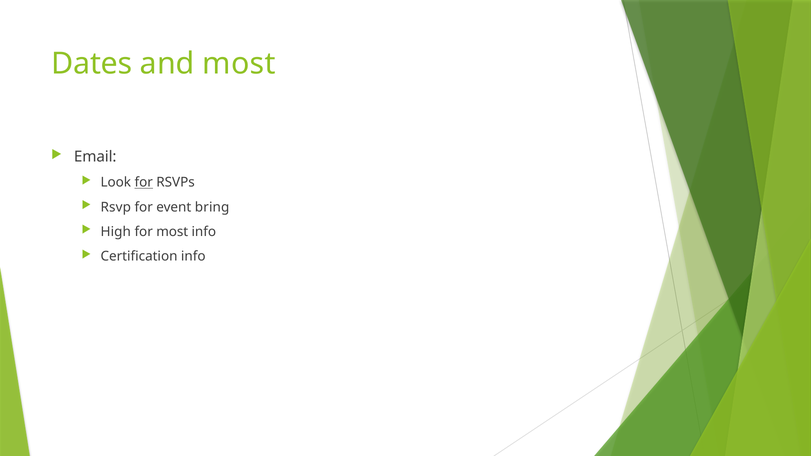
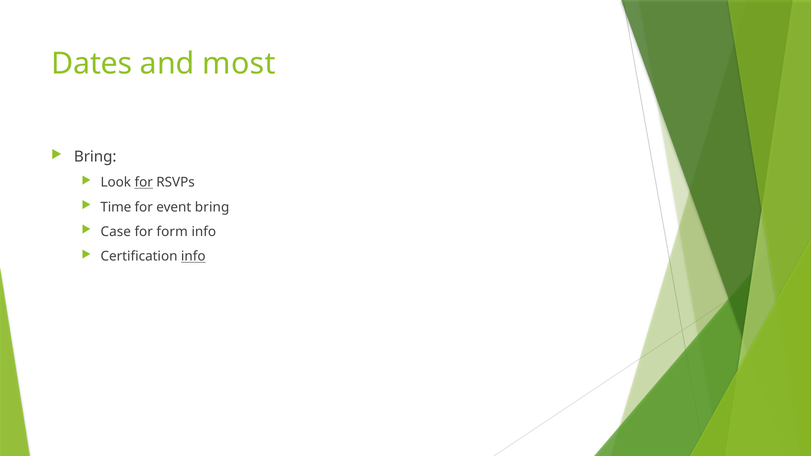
Email: Email -> Bring (95, 157)
Rsvp: Rsvp -> Time (116, 207)
High: High -> Case (116, 232)
for most: most -> form (172, 232)
info underline: none -> present (193, 257)
